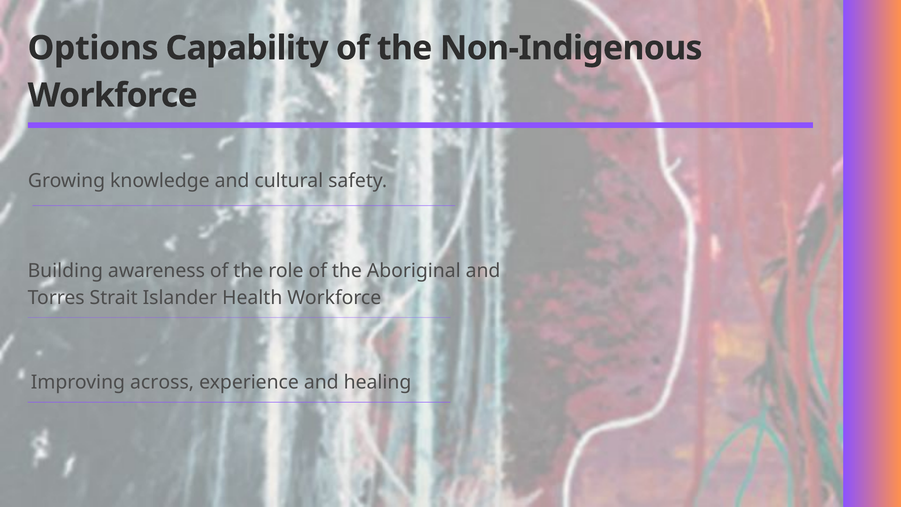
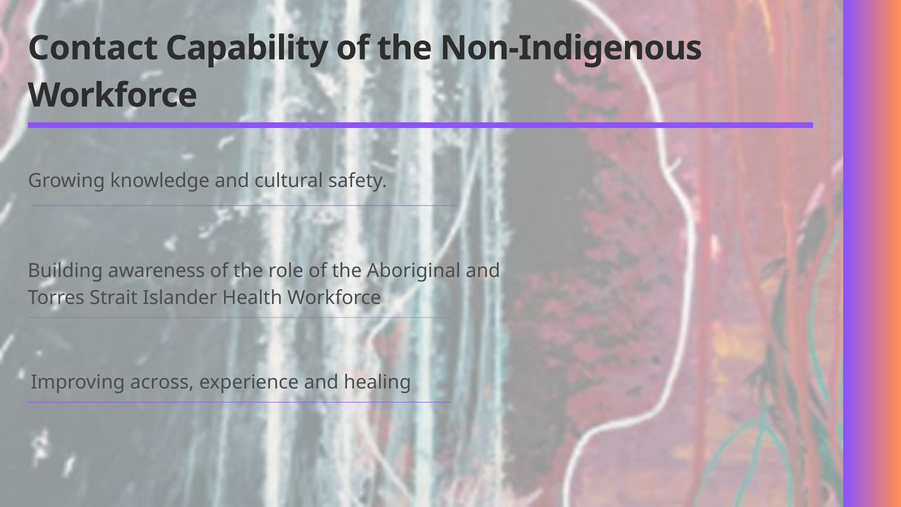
Options: Options -> Contact (93, 48)
